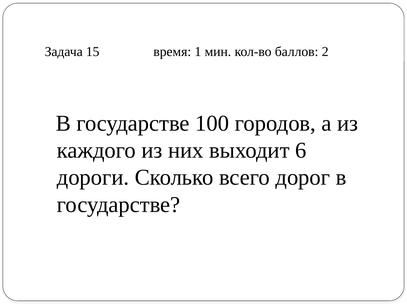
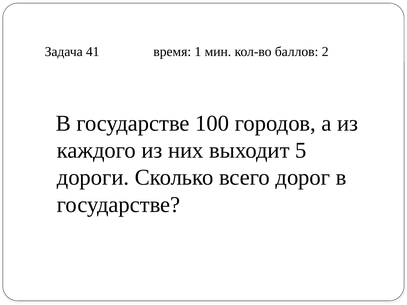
15: 15 -> 41 (93, 52)
6: 6 -> 5 (301, 151)
